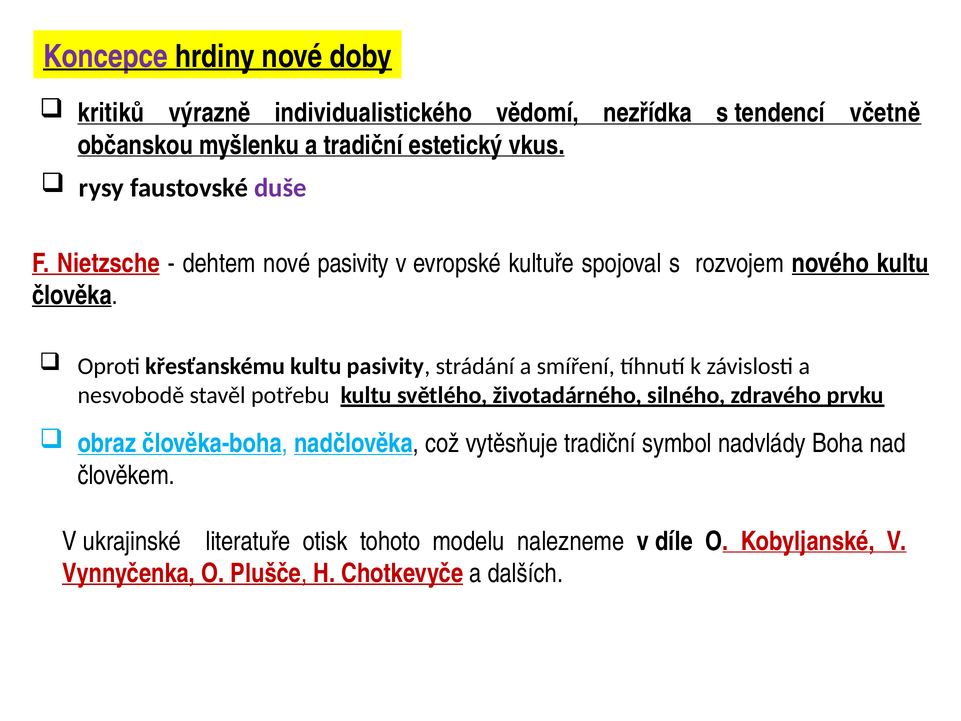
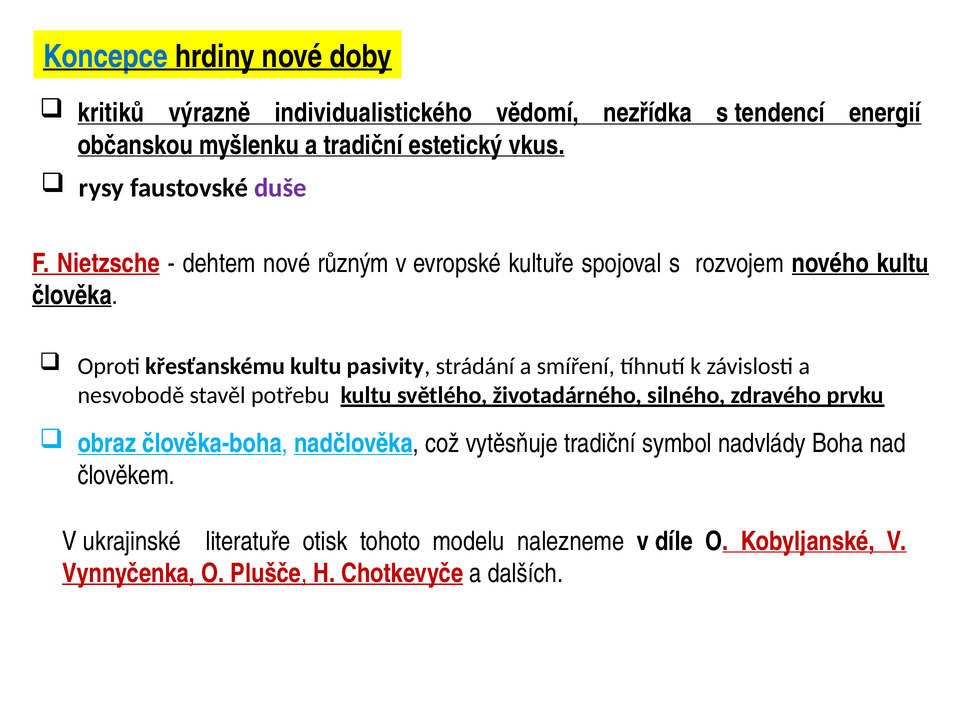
Koncepce colour: purple -> blue (105, 57)
včetně: včetně -> energií (885, 113)
nové pasivity: pasivity -> různým (353, 263)
